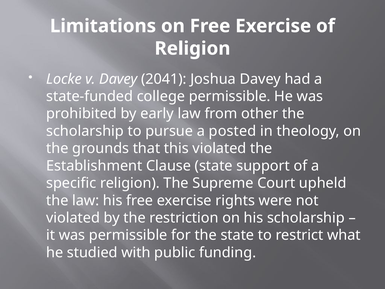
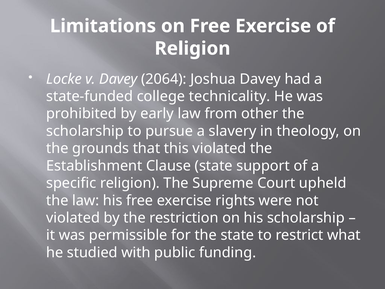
2041: 2041 -> 2064 (164, 79)
college permissible: permissible -> technicality (230, 96)
posted: posted -> slavery (233, 131)
